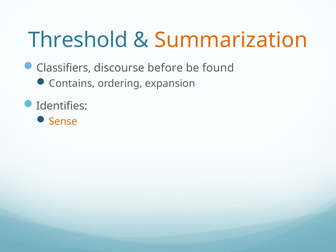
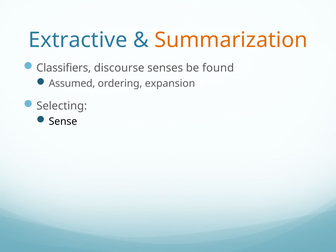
Threshold: Threshold -> Extractive (78, 40)
before: before -> senses (165, 68)
Contains: Contains -> Assumed (72, 84)
Identifies: Identifies -> Selecting (62, 106)
Sense colour: orange -> black (63, 122)
